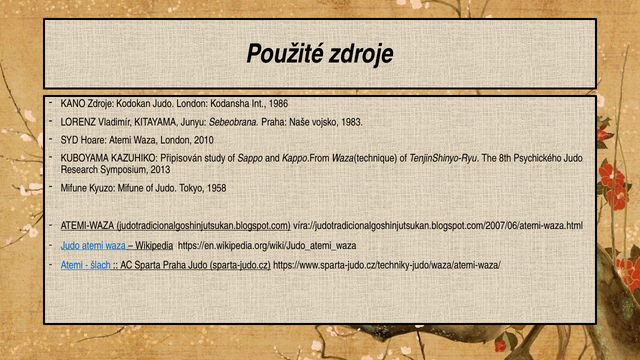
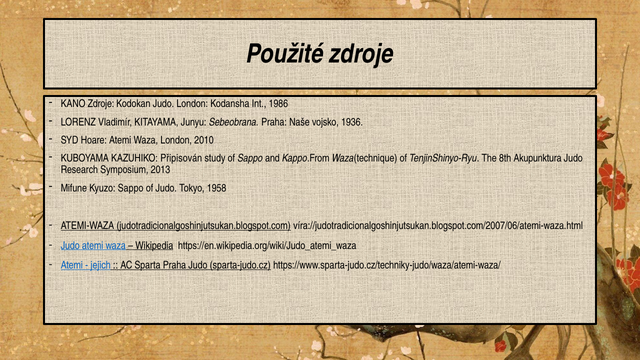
1983: 1983 -> 1936 (352, 122)
Psychického: Psychického -> Akupunktura (538, 158)
Kyuzo Mifune: Mifune -> Sappo (131, 188)
šlach: šlach -> jejich (101, 265)
